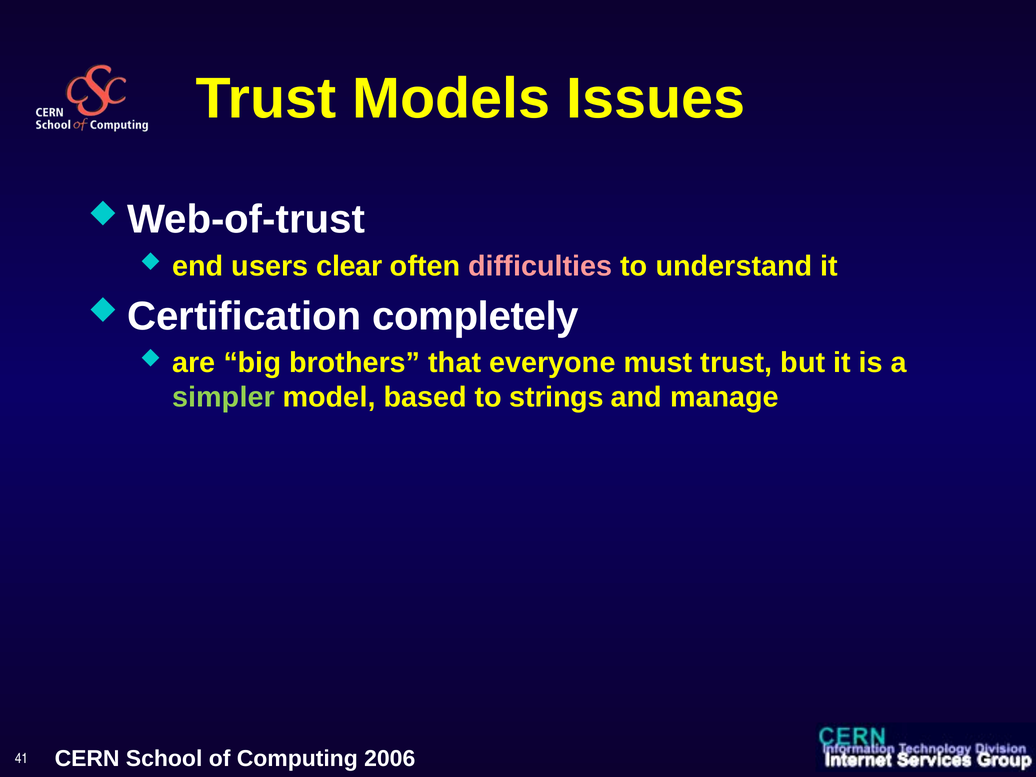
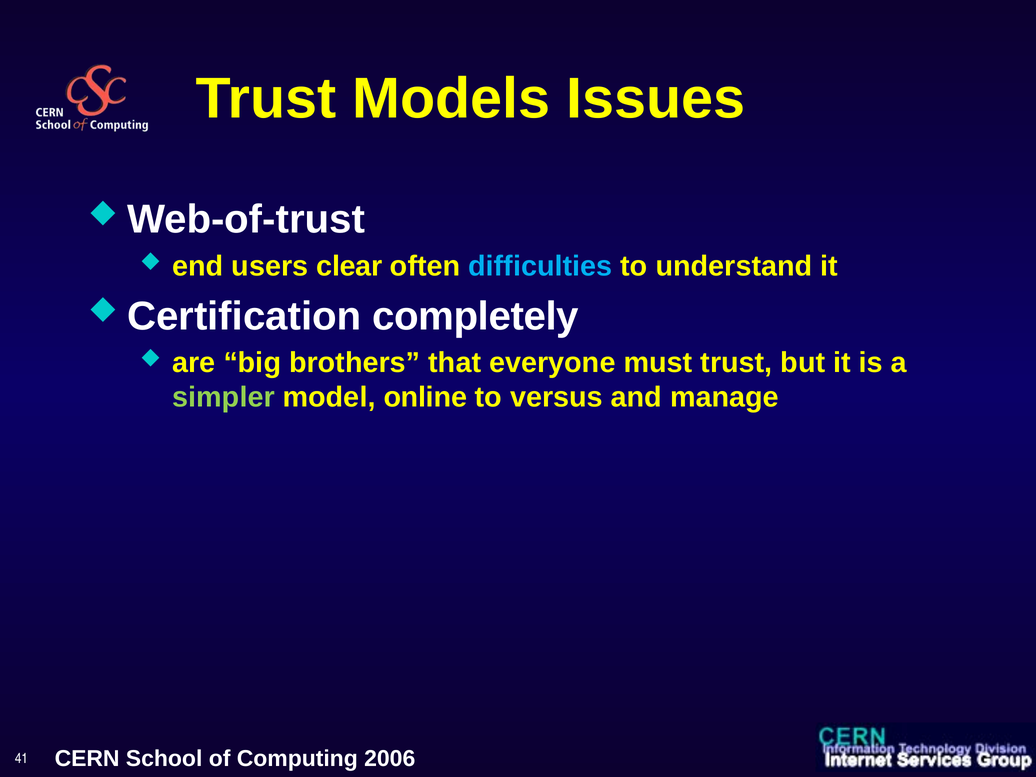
difficulties colour: pink -> light blue (540, 266)
based: based -> online (425, 397)
strings: strings -> versus (556, 397)
